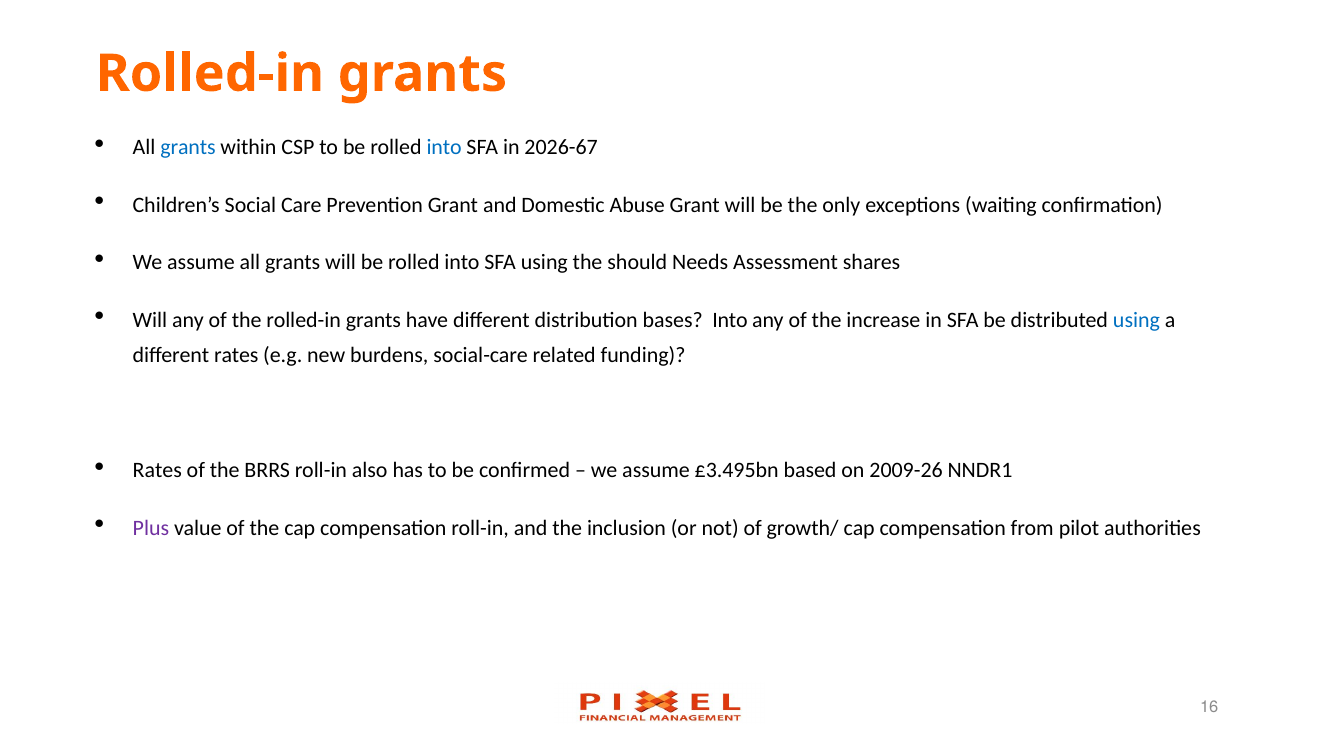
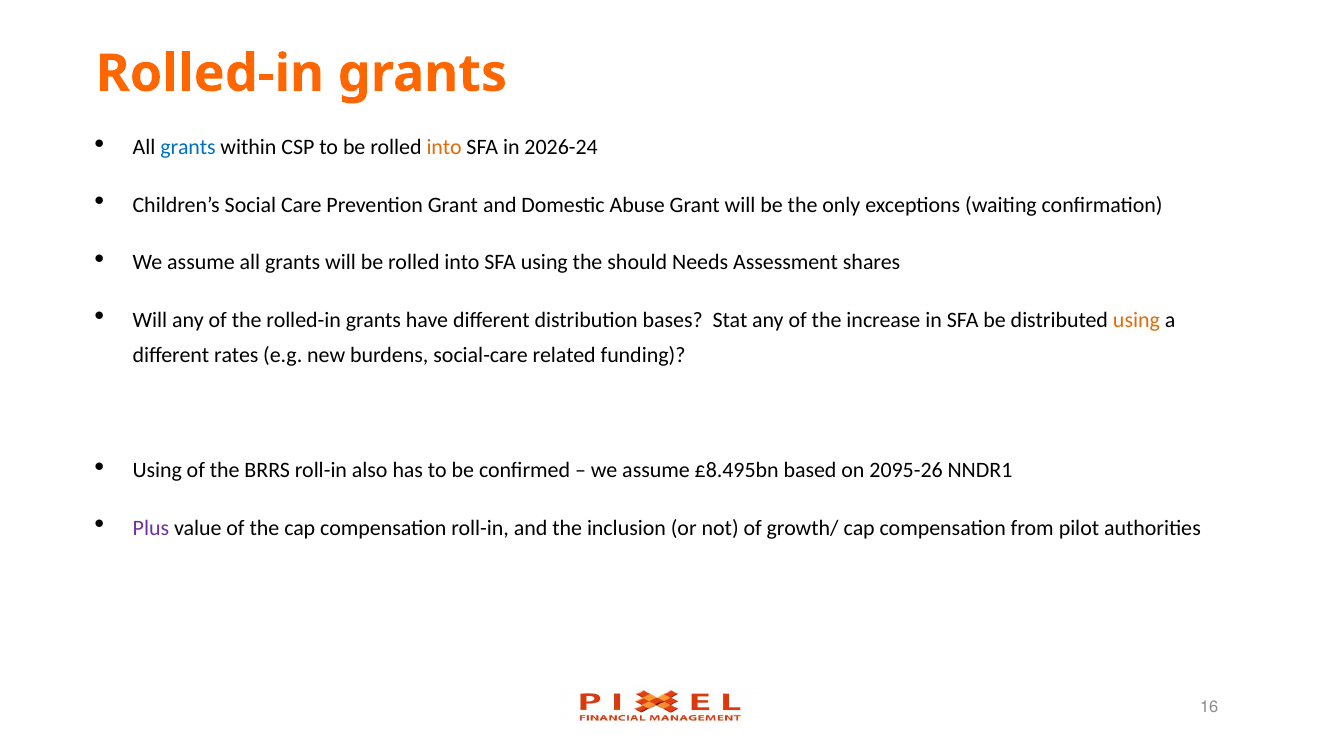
into colour: blue -> orange (444, 147)
2026-67: 2026-67 -> 2026-24 (561, 147)
bases Into: Into -> Stat (730, 320)
using colour: blue -> orange (1136, 320)
Rates: Rates -> Using (157, 471)
£3.495bn: £3.495bn -> £8.495bn (737, 471)
2009-26: 2009-26 -> 2095-26 (906, 471)
